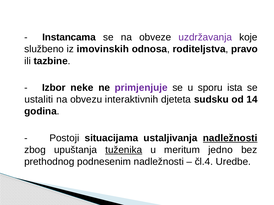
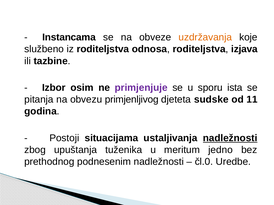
uzdržavanja colour: purple -> orange (205, 37)
iz imovinskih: imovinskih -> roditeljstva (103, 49)
pravo: pravo -> izjava (244, 49)
neke: neke -> osim (82, 88)
ustaliti: ustaliti -> pitanja (39, 100)
interaktivnih: interaktivnih -> primjenljivog (132, 100)
sudsku: sudsku -> sudske (211, 100)
14: 14 -> 11 (252, 100)
tuženika underline: present -> none (124, 150)
čl.4: čl.4 -> čl.0 (204, 162)
